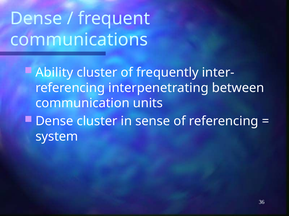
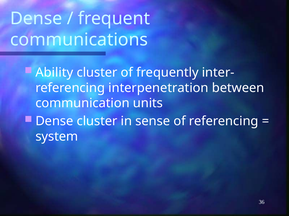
interpenetrating: interpenetrating -> interpenetration (158, 88)
